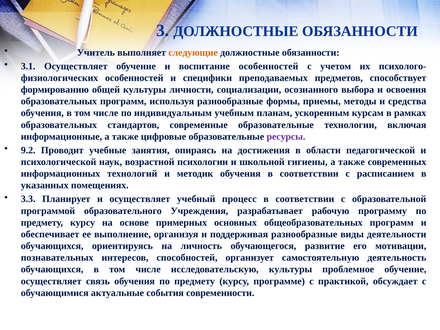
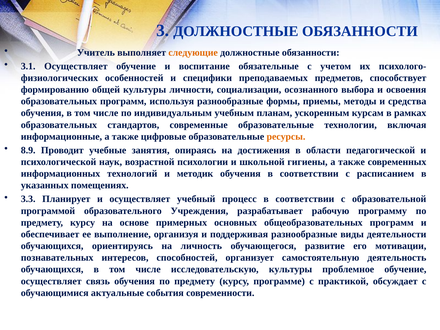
воспитание особенностей: особенностей -> обязательные (269, 66)
ресурсы colour: purple -> orange (286, 137)
9.2: 9.2 -> 8.9 (28, 150)
